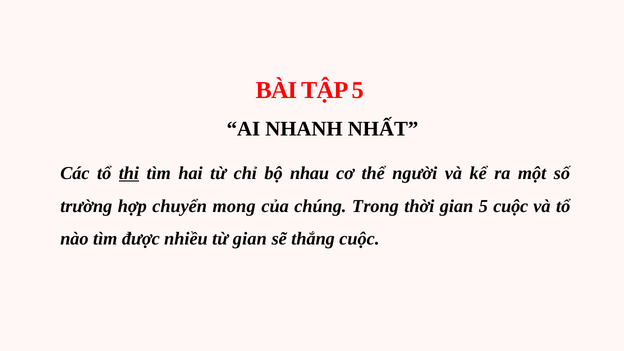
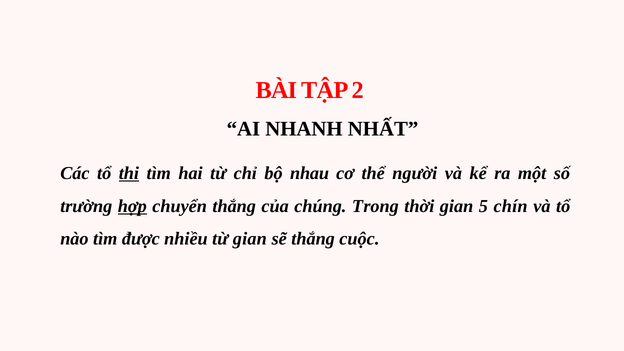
TẬP 5: 5 -> 2 (358, 90)
hợp underline: none -> present (132, 206)
chuyển mong: mong -> thắng (234, 206)
5 cuộc: cuộc -> chín (511, 206)
